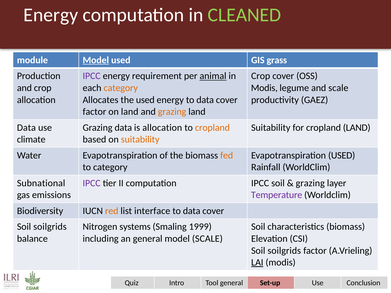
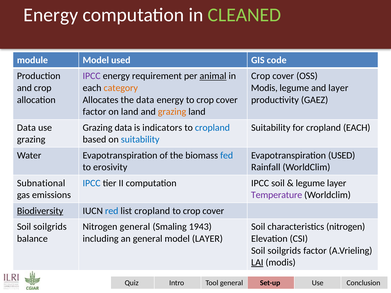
Model underline: present -> none (96, 60)
grass: grass -> code (277, 60)
and scale: scale -> layer (338, 88)
the used: used -> data (145, 100)
energy to data: data -> crop (205, 100)
is allocation: allocation -> indicators (162, 128)
cropland colour: orange -> blue (212, 128)
cropland LAND: LAND -> EACH (357, 128)
climate: climate -> grazing (31, 140)
suitability colour: orange -> blue (140, 140)
fed colour: orange -> blue (227, 155)
to category: category -> erosivity (110, 167)
IPCC colour: purple -> blue (92, 183)
grazing: grazing -> legume (310, 183)
Biodiversity underline: none -> present (40, 211)
red colour: orange -> blue (112, 211)
list interface: interface -> cropland (152, 211)
data: data -> crop (192, 211)
Nitrogen systems: systems -> general (135, 227)
1999: 1999 -> 1943 (200, 227)
characteristics biomass: biomass -> nitrogen (346, 227)
model SCALE: SCALE -> LAYER (207, 239)
